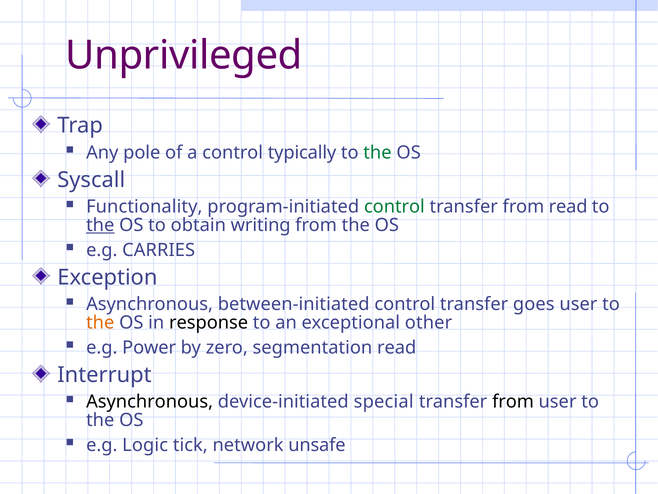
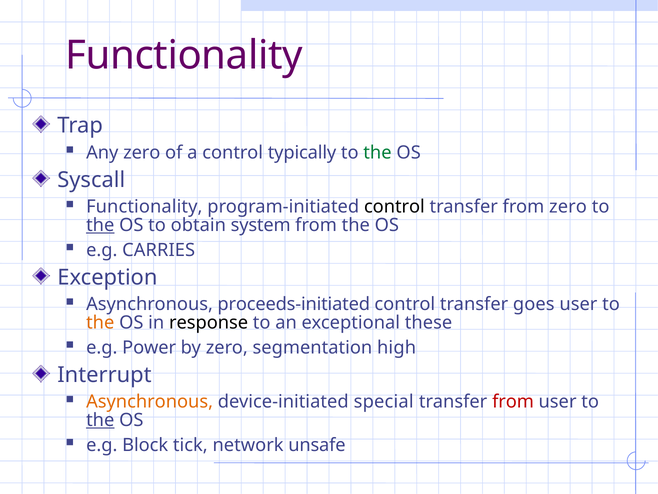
Unprivileged: Unprivileged -> Functionality (184, 55)
Any pole: pole -> zero (142, 152)
control colour: green -> black (394, 207)
from read: read -> zero (568, 207)
writing: writing -> system (261, 225)
between-initiated: between-initiated -> proceeds-initiated (294, 304)
other: other -> these (429, 322)
segmentation read: read -> high (397, 347)
Asynchronous colour: black -> orange (150, 401)
from colour: black -> red (513, 401)
the underline: none -> present (100, 420)
Logic: Logic -> Block (145, 445)
